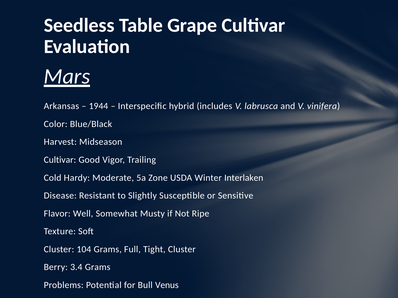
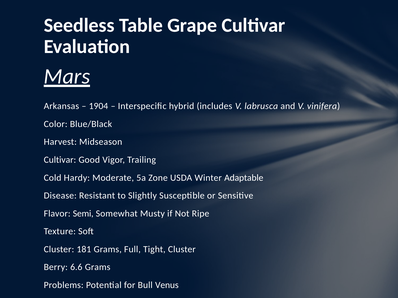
1944: 1944 -> 1904 (98, 106)
Interlaken: Interlaken -> Adaptable (244, 178)
Well: Well -> Semi (83, 214)
104: 104 -> 181 (84, 250)
3.4: 3.4 -> 6.6 (76, 268)
